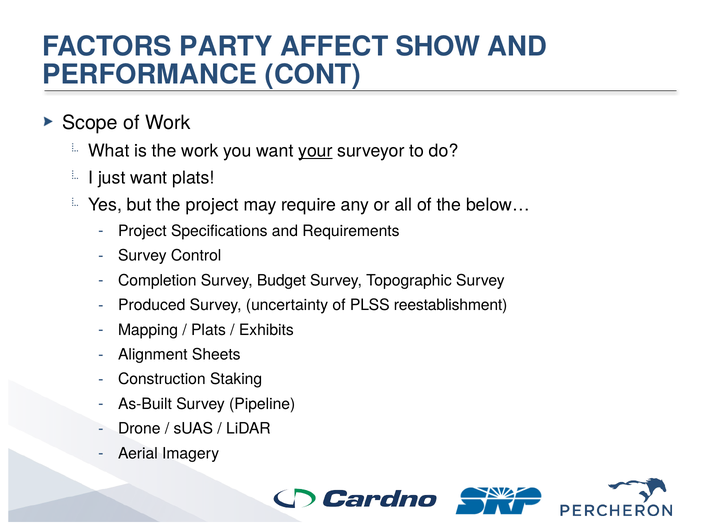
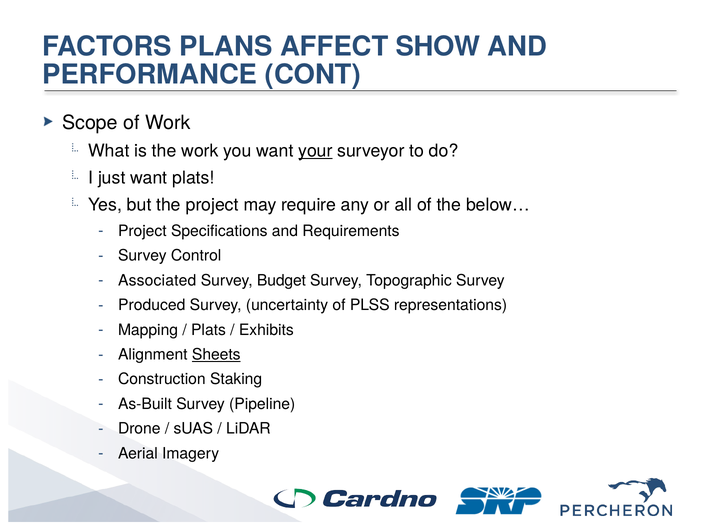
PARTY: PARTY -> PLANS (226, 47)
Completion: Completion -> Associated (157, 281)
reestablishment: reestablishment -> representations (451, 305)
Sheets underline: none -> present (216, 355)
